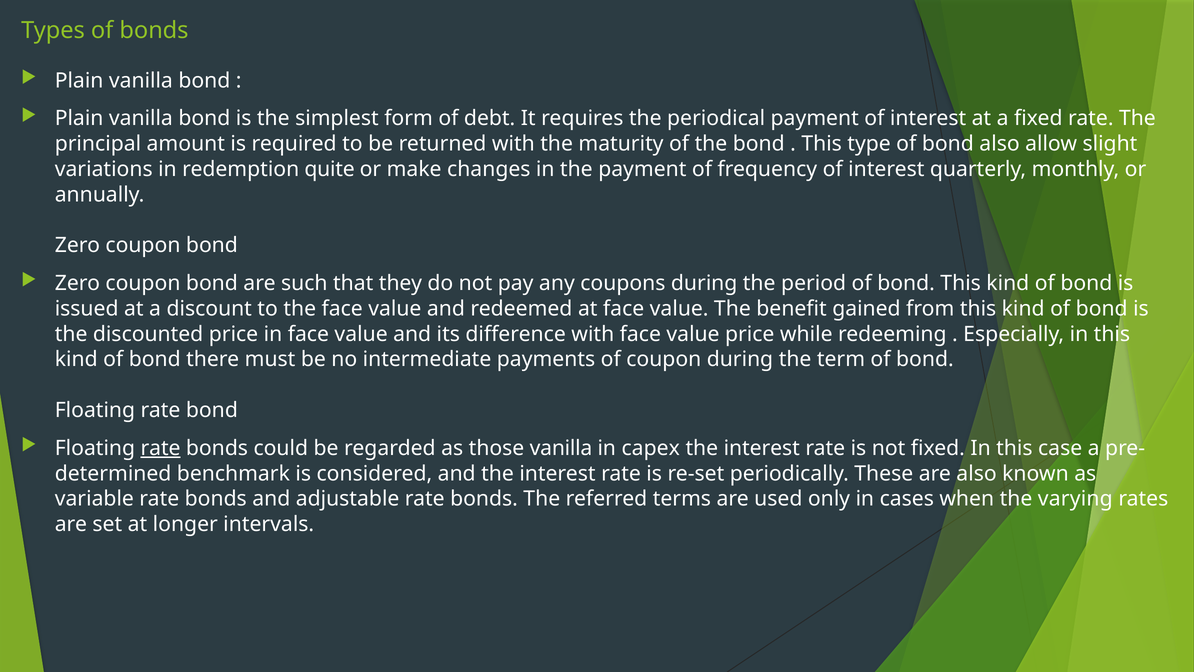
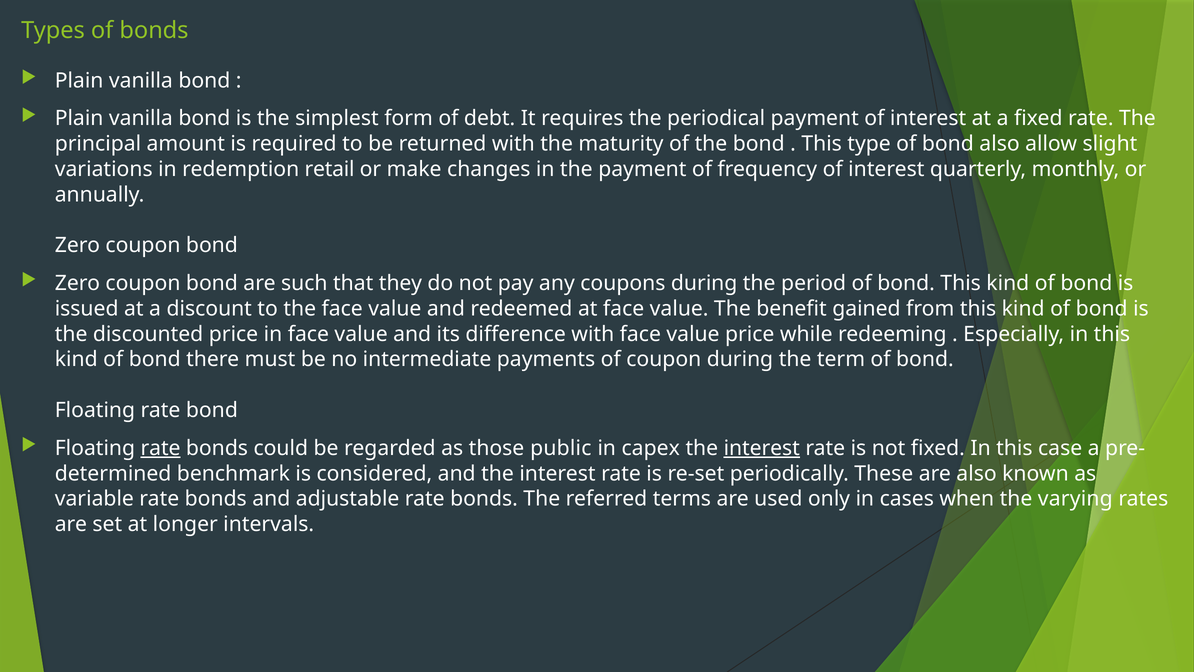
quite: quite -> retail (330, 169)
those vanilla: vanilla -> public (561, 448)
interest underline: none -> present (762, 448)
